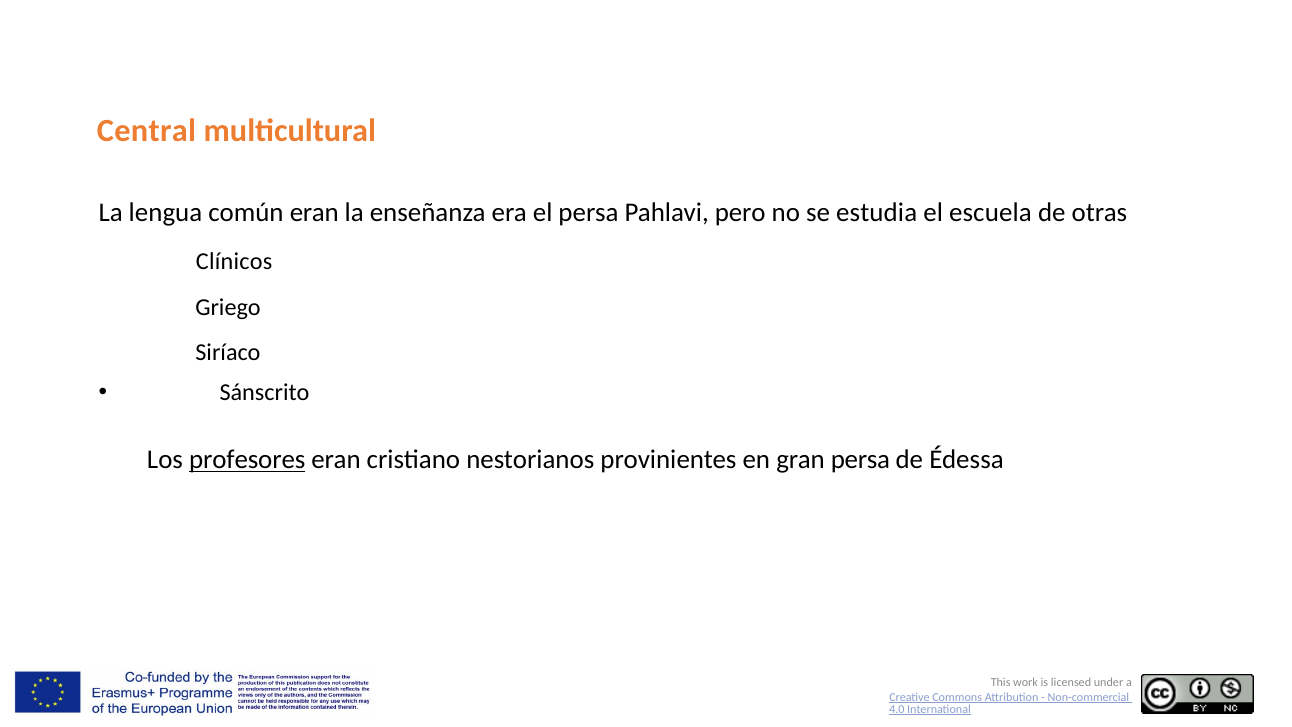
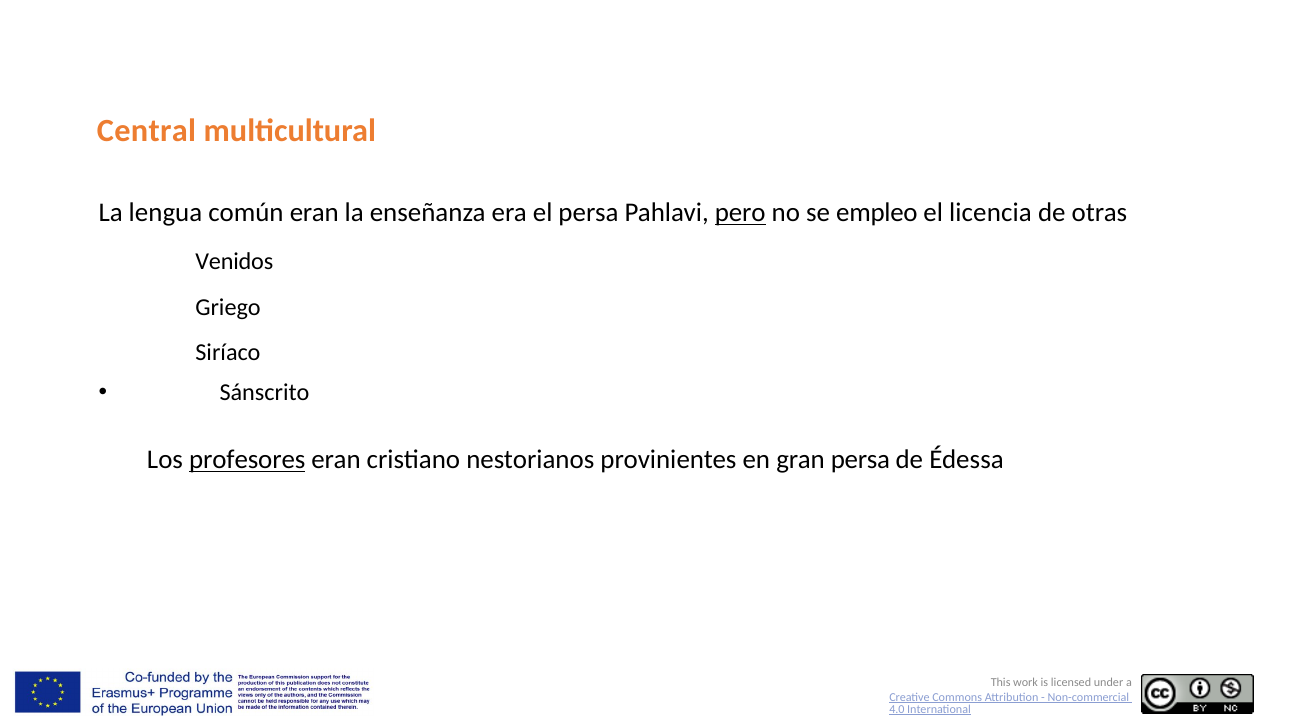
pero underline: none -> present (740, 213)
estudia: estudia -> empleo (877, 213)
escuela: escuela -> licencia (990, 213)
Clínicos: Clínicos -> Venidos (234, 262)
